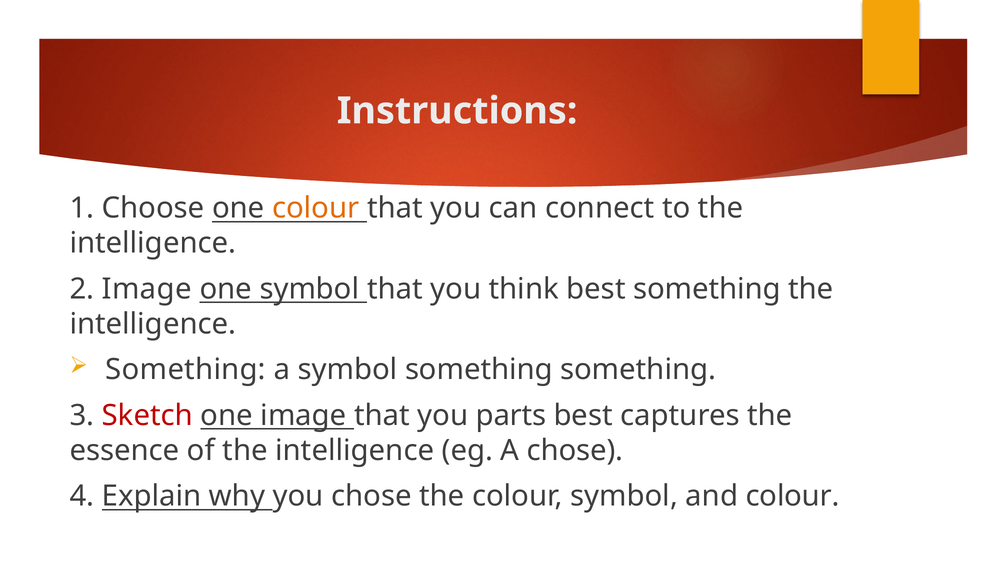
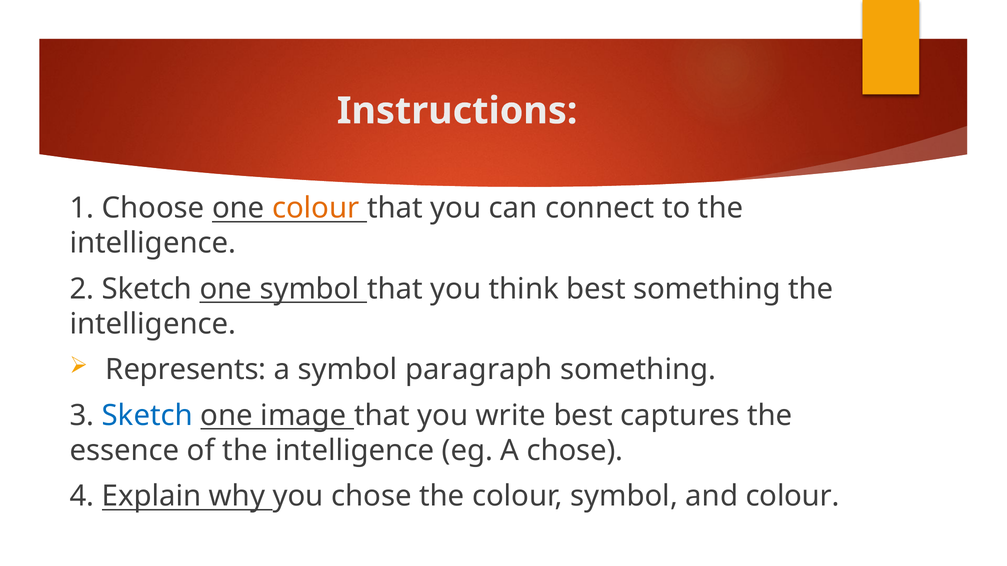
2 Image: Image -> Sketch (147, 289)
Something: Something -> Represents (186, 370)
symbol something: something -> paragraph (479, 370)
Sketch colour: red -> blue (147, 416)
parts: parts -> write (511, 416)
